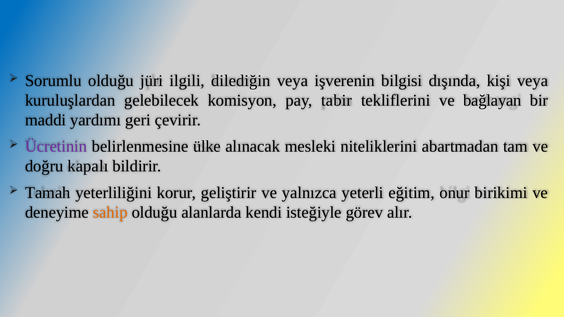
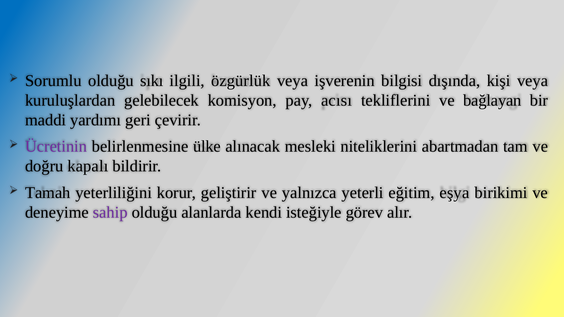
jüri: jüri -> sıkı (152, 81)
dilediğin: dilediğin -> özgürlük (241, 81)
tabir: tabir -> acısı (337, 100)
onur: onur -> eşya (454, 193)
sahip colour: orange -> purple (110, 213)
